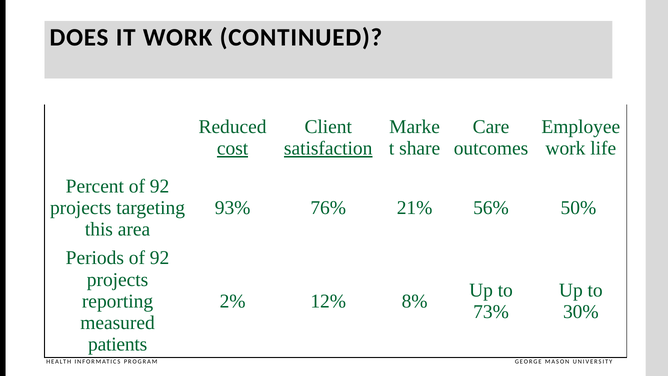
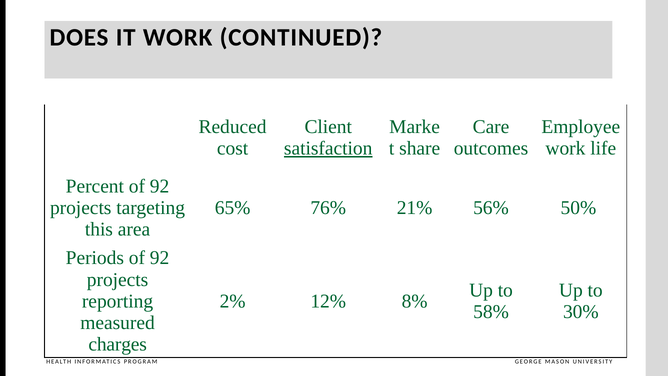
cost underline: present -> none (233, 148)
93%: 93% -> 65% (233, 208)
73%: 73% -> 58% (491, 312)
patients: patients -> charges (118, 344)
